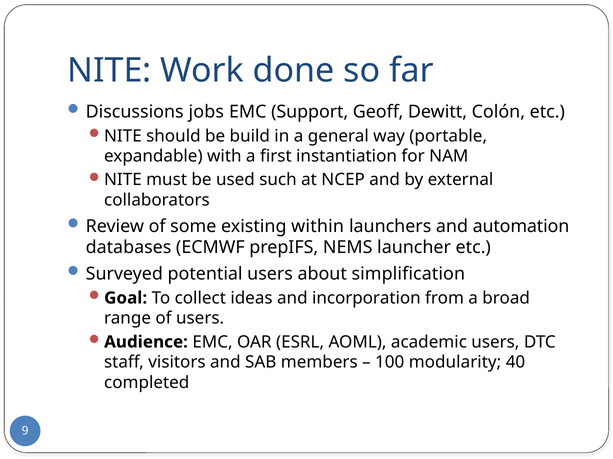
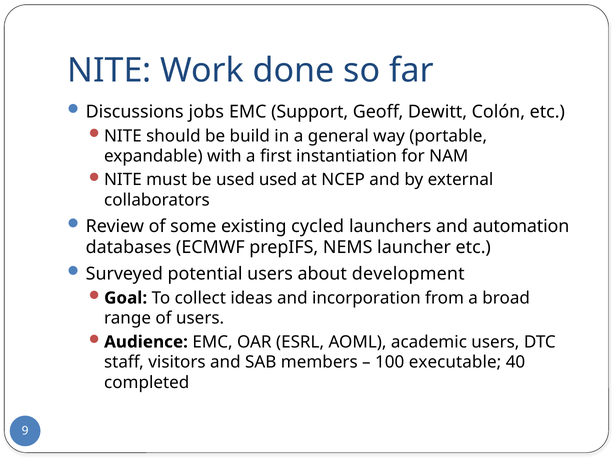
used such: such -> used (278, 180)
within: within -> cycled (318, 227)
simplification: simplification -> development (408, 274)
modularity: modularity -> executable (455, 363)
